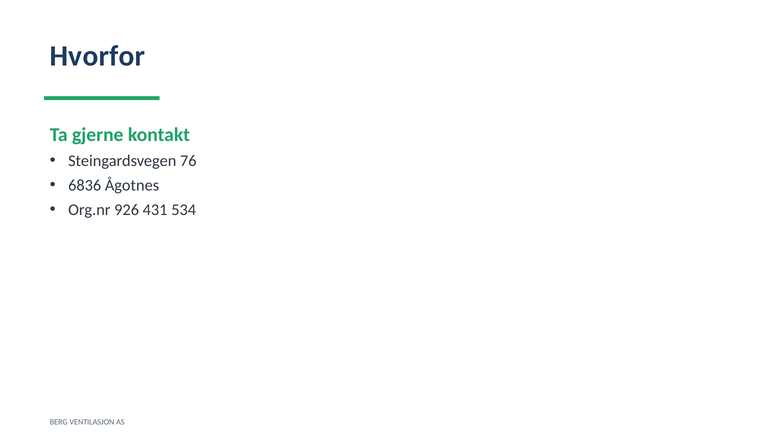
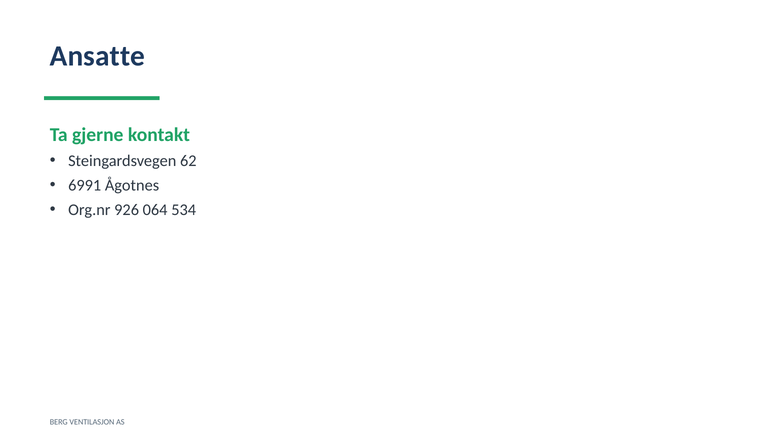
Hvorfor: Hvorfor -> Ansatte (97, 56)
76: 76 -> 62 (188, 161)
6836: 6836 -> 6991 (85, 185)
431: 431 -> 064 (155, 210)
